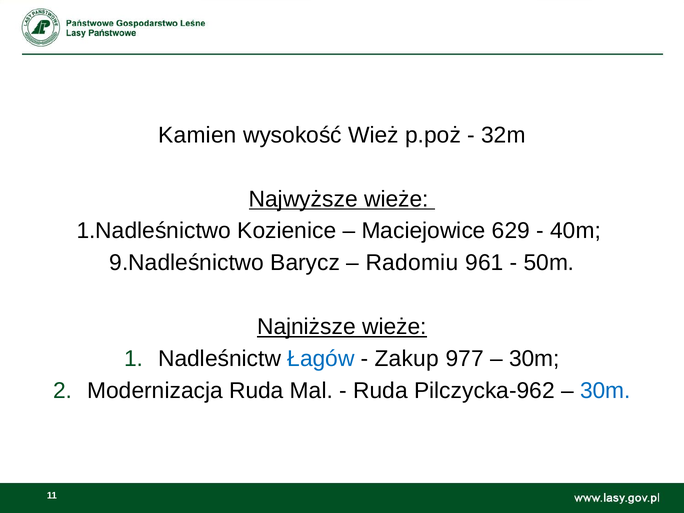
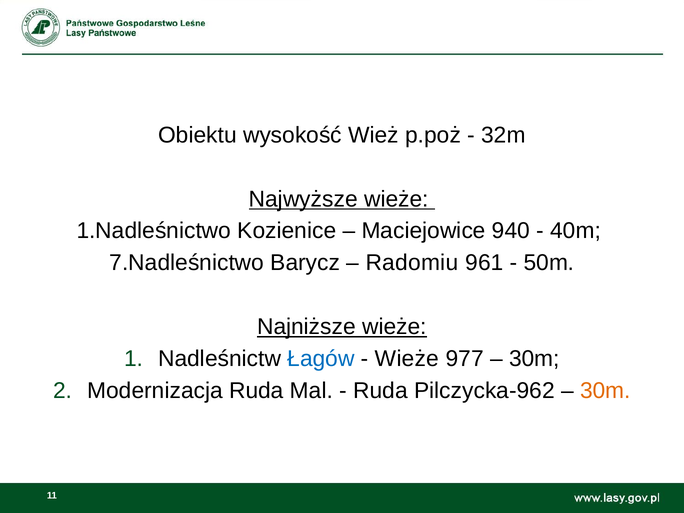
Kamien: Kamien -> Obiektu (198, 135)
629: 629 -> 940 (511, 231)
9.Nadleśnictwo: 9.Nadleśnictwo -> 7.Nadleśnictwo (187, 263)
Zakup: Zakup -> Wieże (407, 359)
30m colour: blue -> orange (605, 390)
